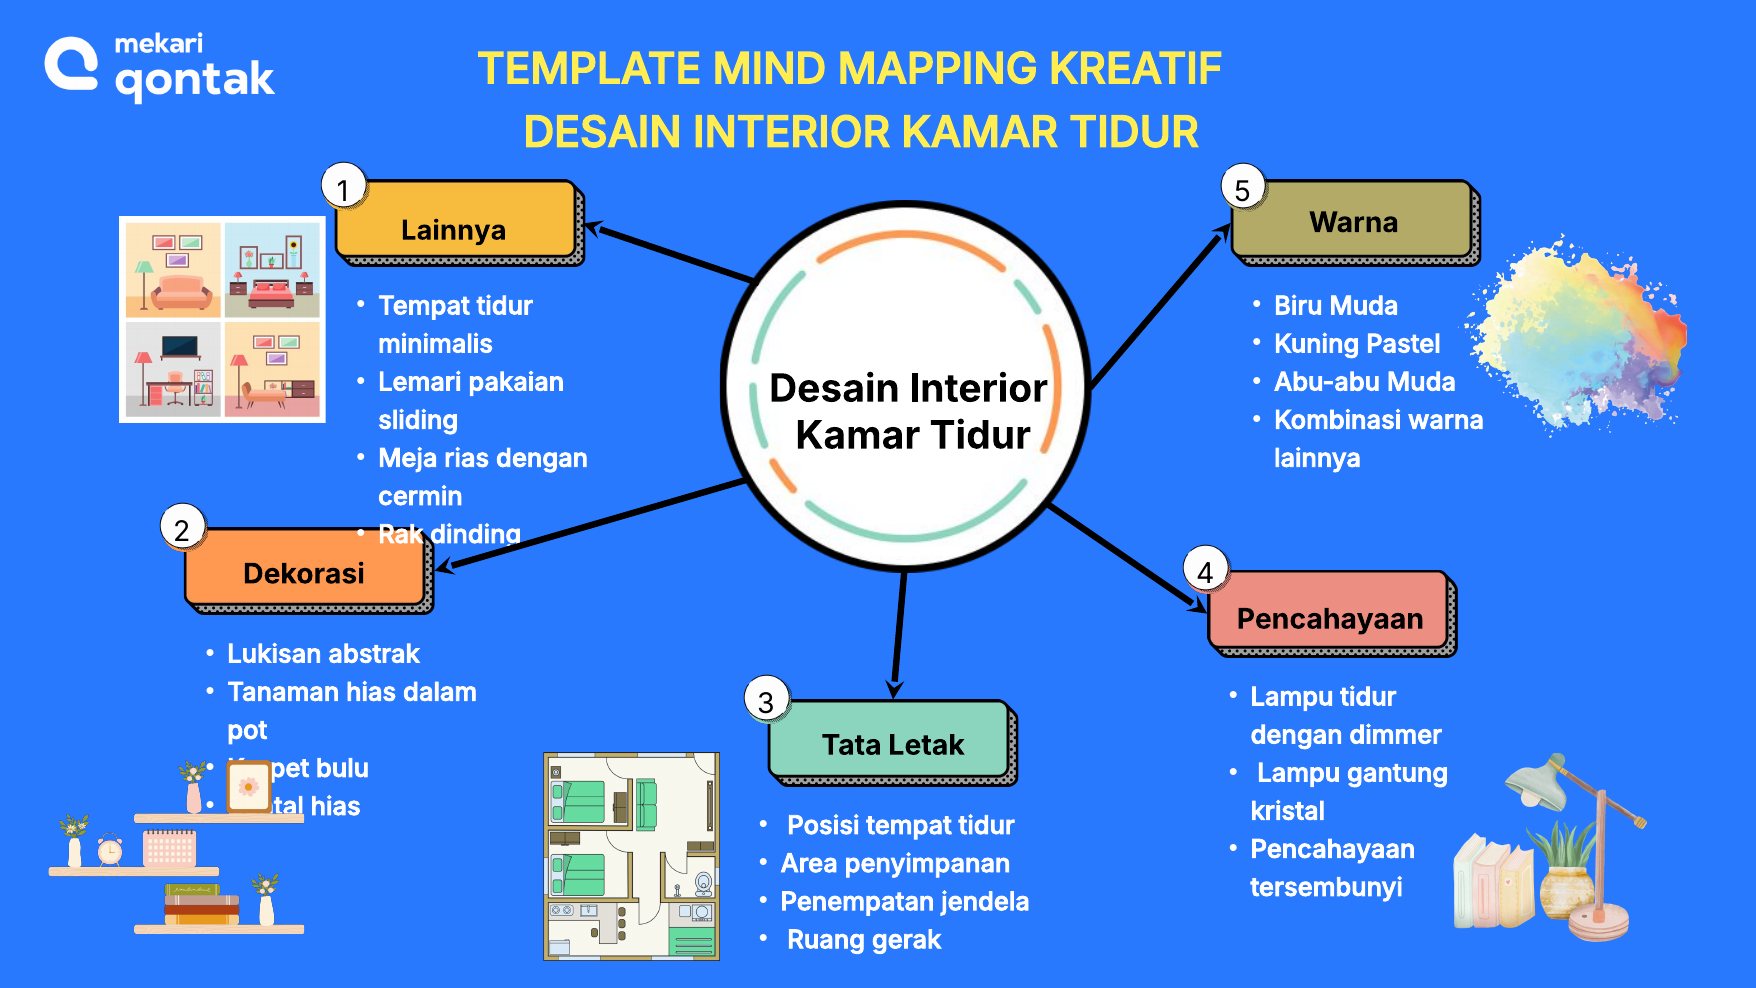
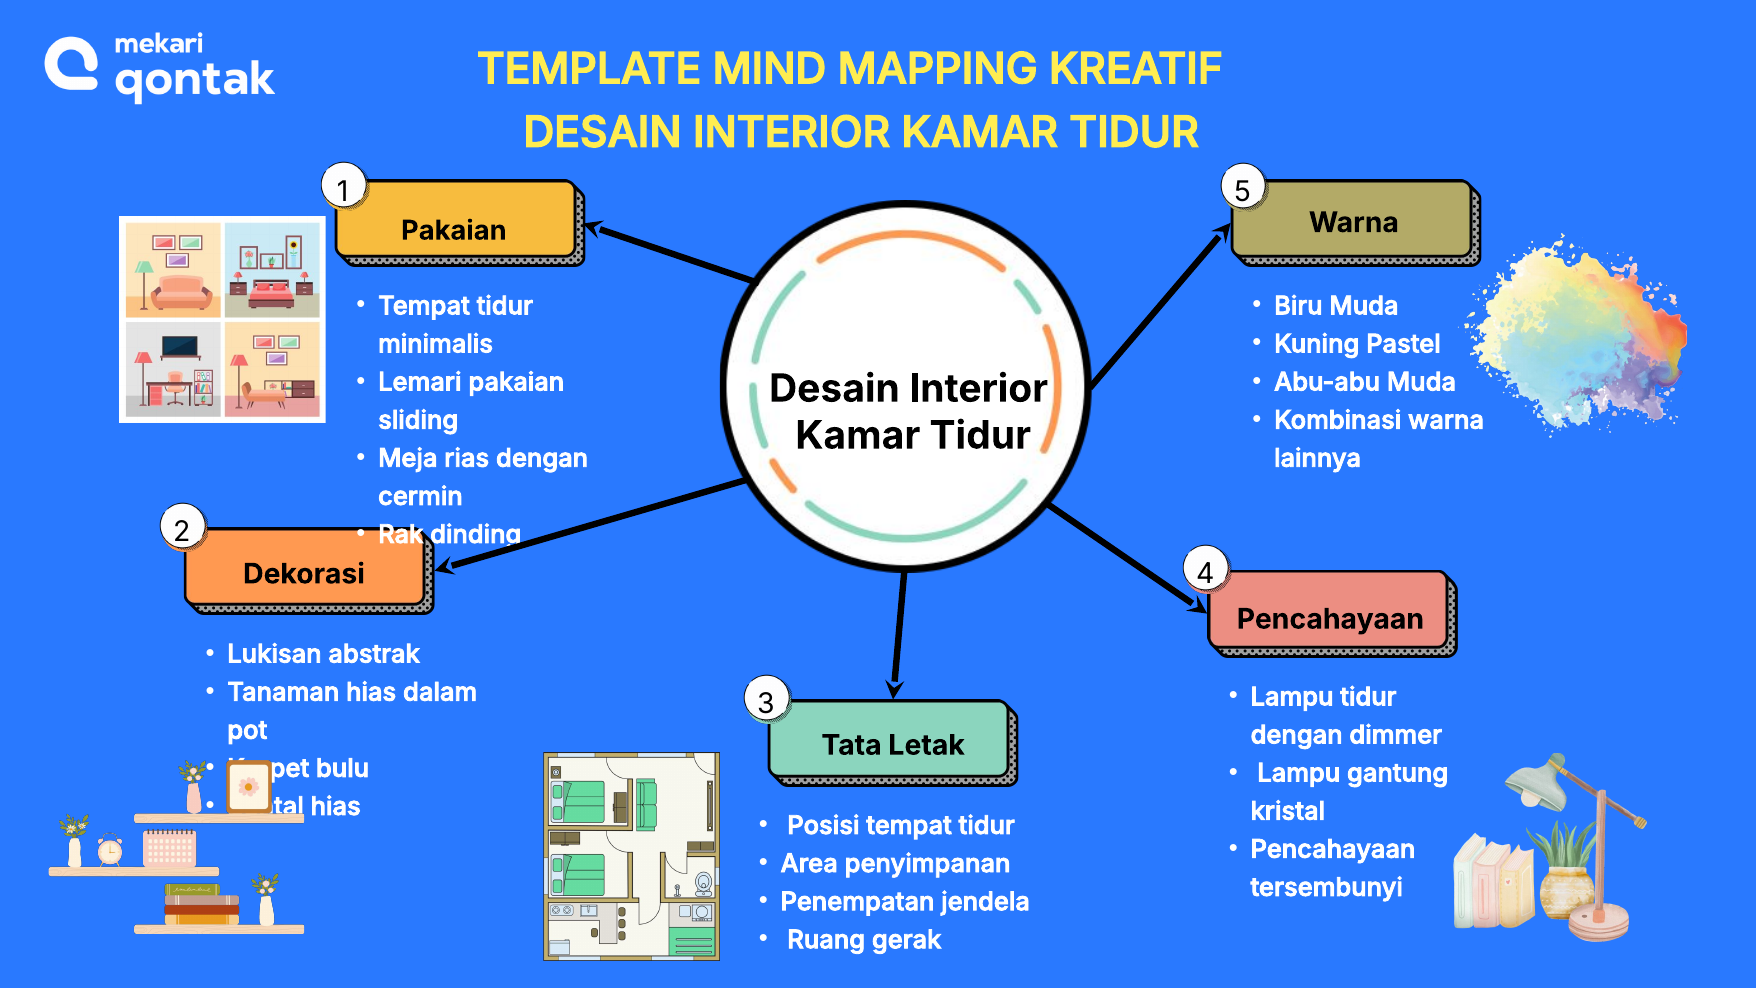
Lainnya: Lainnya -> Pakaian (454, 231)
